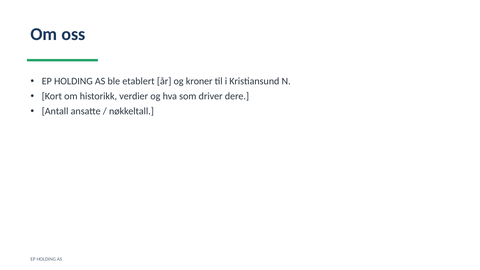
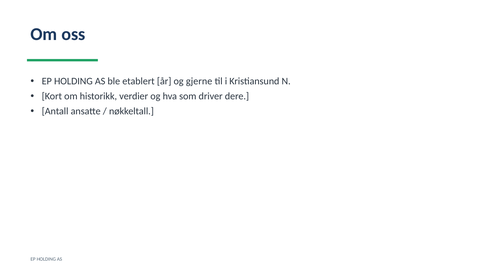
kroner: kroner -> gjerne (199, 81)
